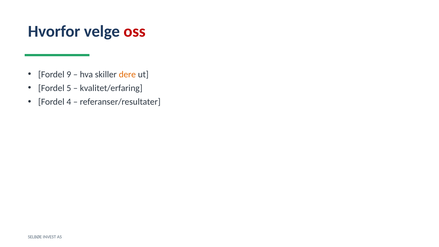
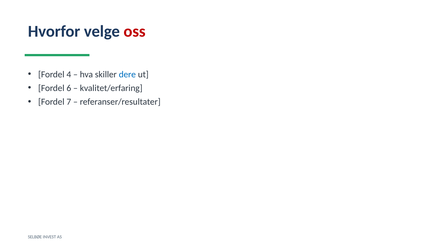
9: 9 -> 4 (69, 74)
dere colour: orange -> blue (127, 74)
5: 5 -> 6 (69, 88)
4: 4 -> 7 (69, 102)
